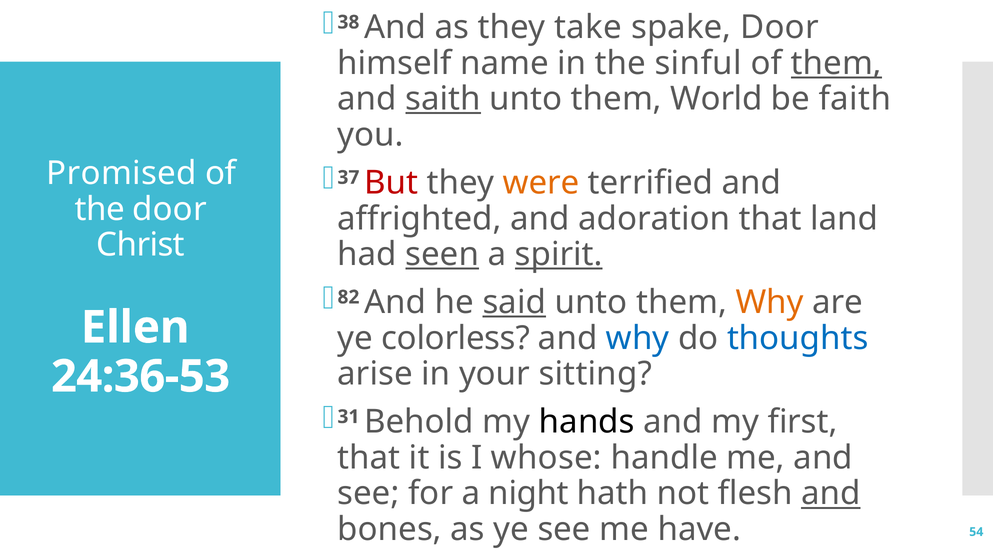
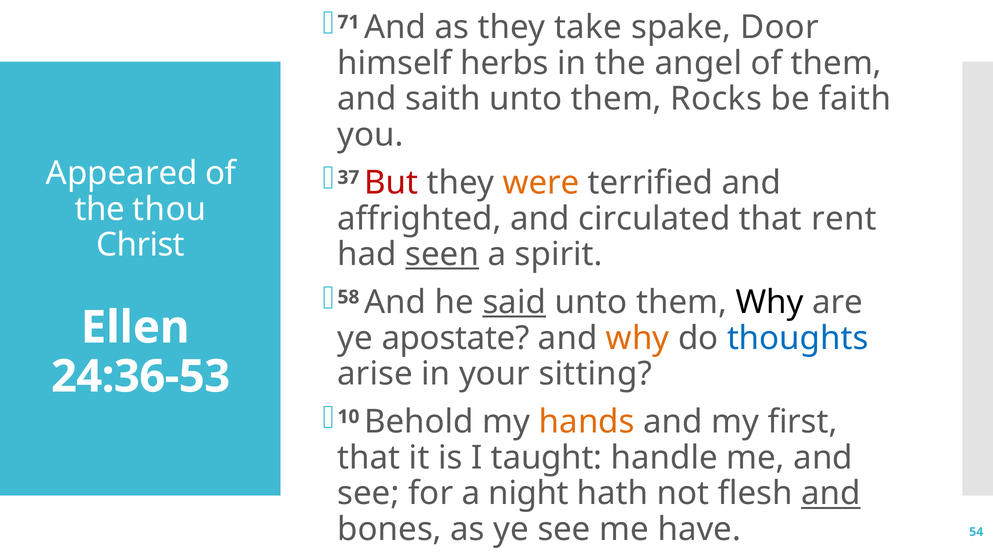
38: 38 -> 71 (348, 22)
name: name -> herbs (505, 63)
sinful: sinful -> angel (698, 63)
them underline: present -> none (836, 63)
saith underline: present -> none (443, 99)
World: World -> Rocks (716, 99)
Promised: Promised -> Appeared (122, 174)
the door: door -> thou (169, 209)
adoration: adoration -> circulated (654, 219)
land: land -> rent (844, 219)
spirit underline: present -> none (559, 255)
82: 82 -> 58 (348, 297)
Why colour: orange -> black (770, 303)
colorless: colorless -> apostate (456, 339)
why colour: blue -> orange (638, 339)
31: 31 -> 10 (348, 417)
hands colour: black -> orange (587, 422)
whose: whose -> taught (547, 458)
